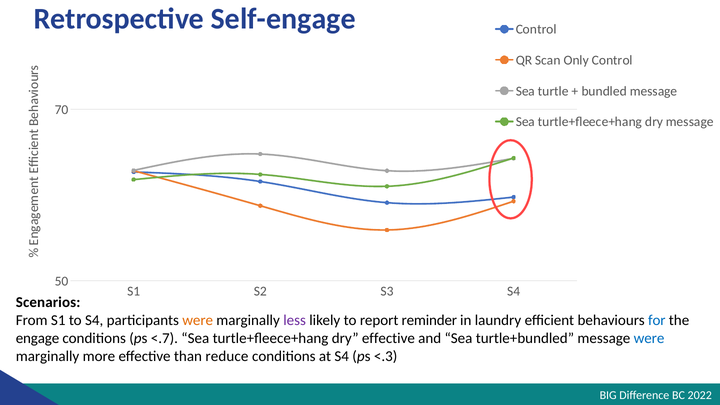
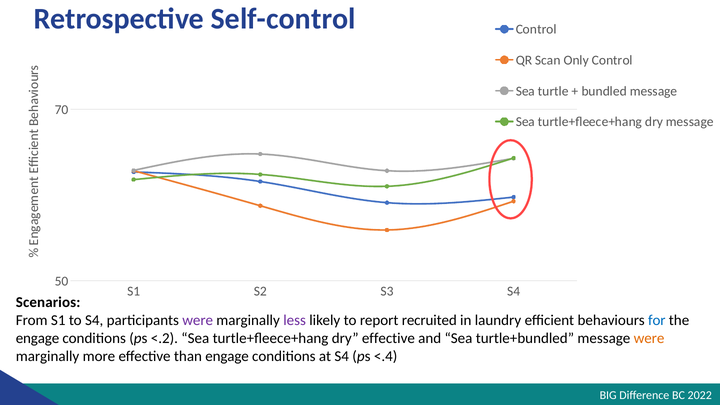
Self-engage: Self-engage -> Self-control (283, 19)
were colour: orange -> purple (198, 320)
reminder: reminder -> recruited (429, 320)
<.7: <.7 -> <.2 (164, 338)
were colour: blue -> orange (649, 338)
than reduce: reduce -> engage (227, 356)
<.3: <.3 -> <.4 (386, 356)
